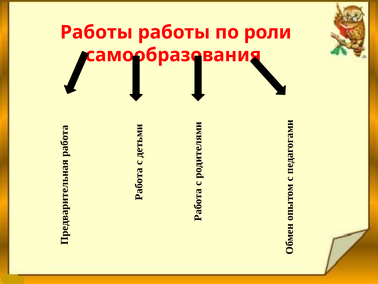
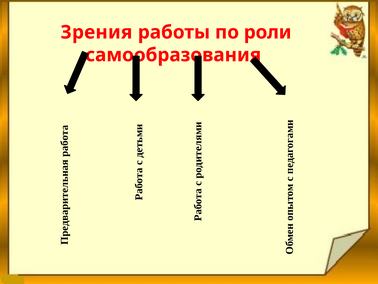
Работы: Работы -> Зрения (96, 32)
